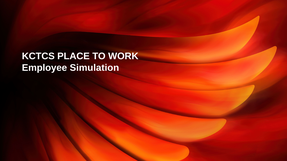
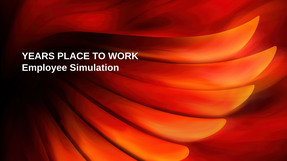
KCTCS: KCTCS -> YEARS (38, 56)
